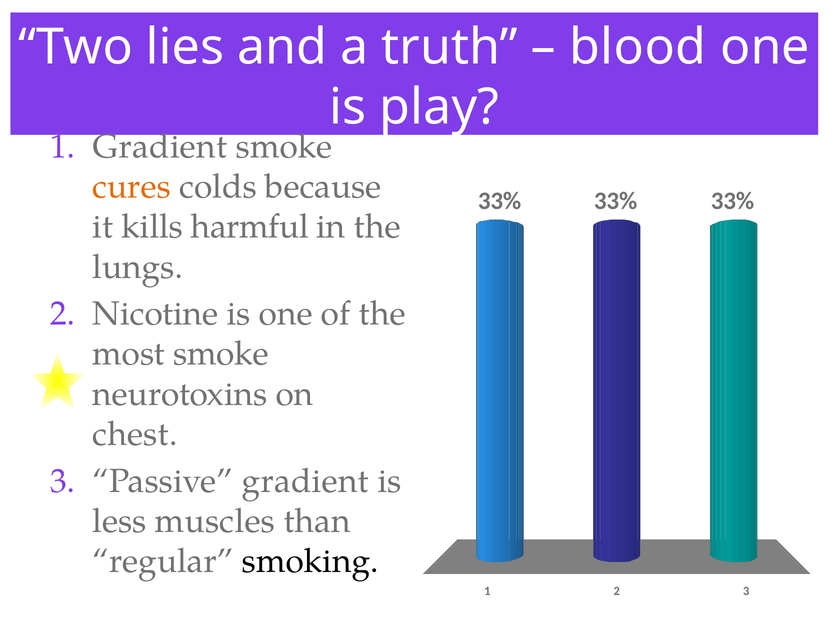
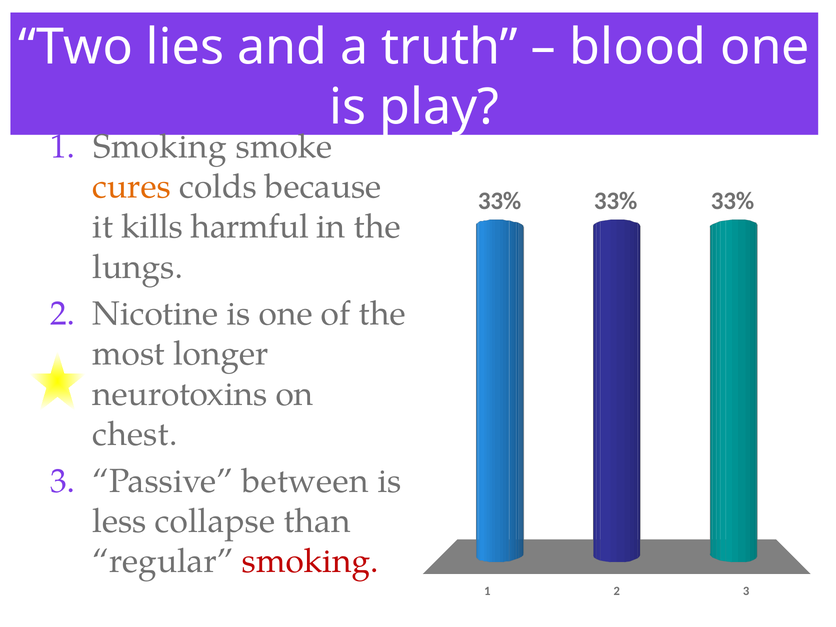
Gradient: Gradient -> Smoking (160, 147)
most smoke: smoke -> longer (221, 354)
Passive gradient: gradient -> between (305, 481)
muscles: muscles -> collapse (215, 521)
smoking colour: black -> red (310, 561)
